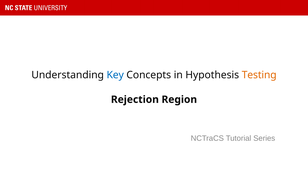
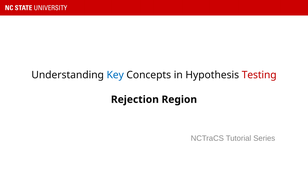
Testing colour: orange -> red (259, 75)
